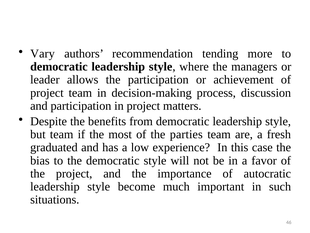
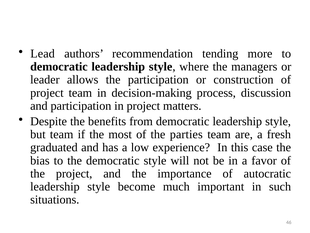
Vary: Vary -> Lead (43, 54)
achievement: achievement -> construction (243, 80)
